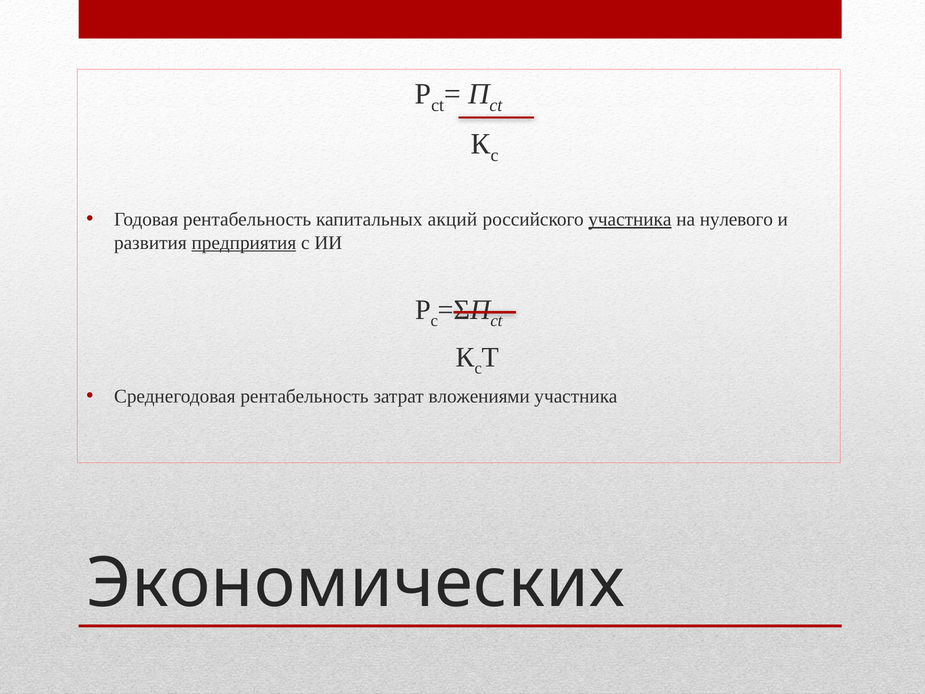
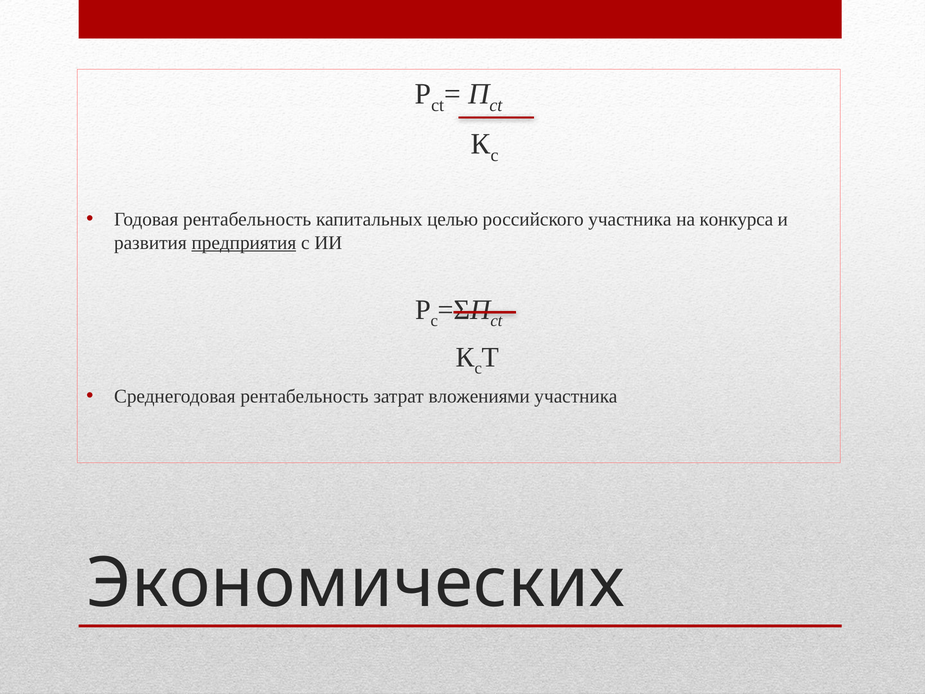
акций: акций -> целью (453, 219)
участника underline: present -> none (630, 219)
нулевого: нулевого -> конкурса (736, 219)
